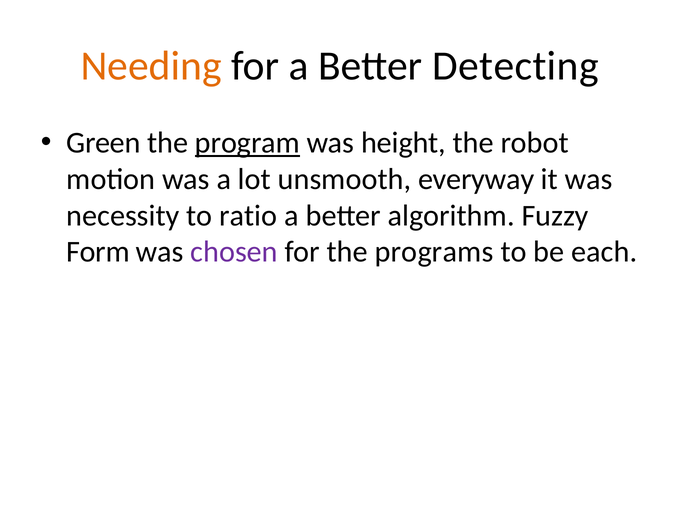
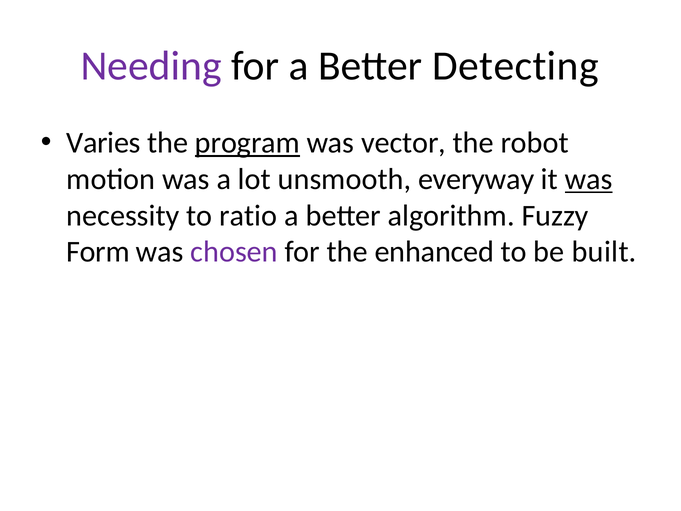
Needing colour: orange -> purple (151, 66)
Green: Green -> Varies (103, 143)
height: height -> vector (404, 143)
was underline: none -> present (589, 179)
programs: programs -> enhanced (434, 252)
each: each -> built (604, 252)
